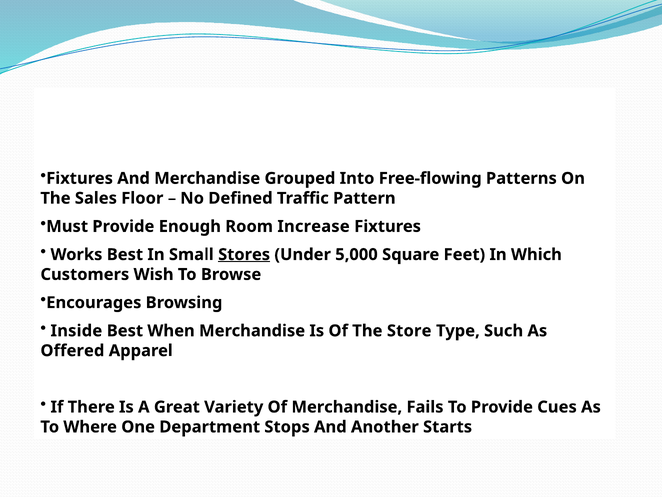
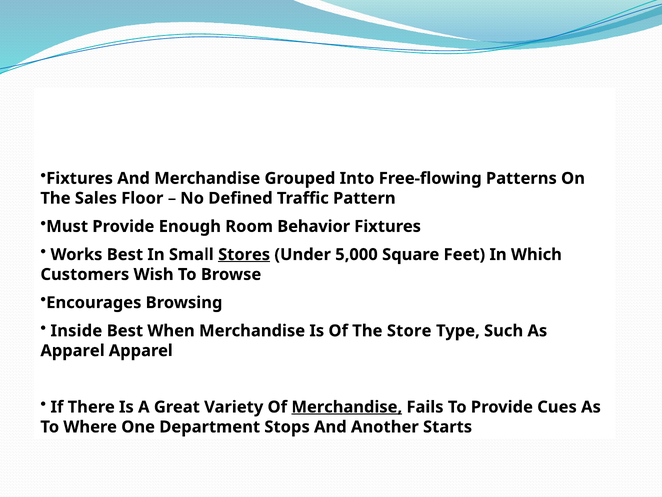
Increase: Increase -> Behavior (314, 226)
Offered: Offered -> Apparel (72, 350)
Merchandise underline: none -> present (347, 407)
